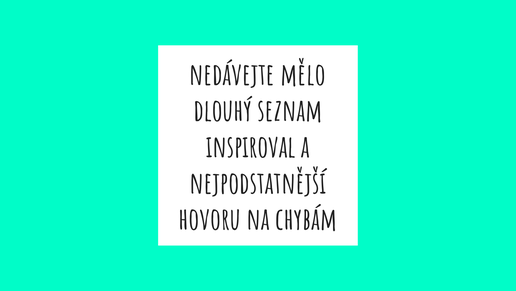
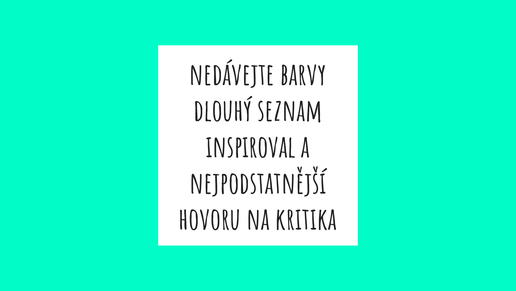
mělo: mělo -> barvy (303, 75)
chybám: chybám -> kritika (306, 219)
